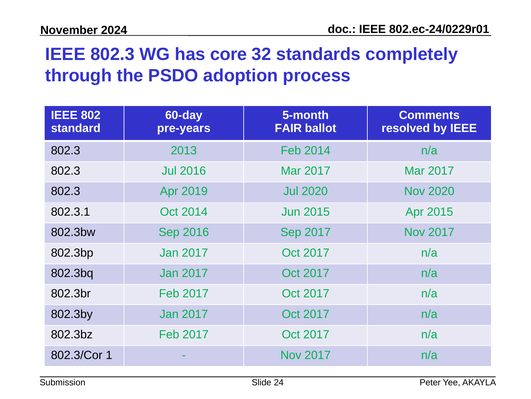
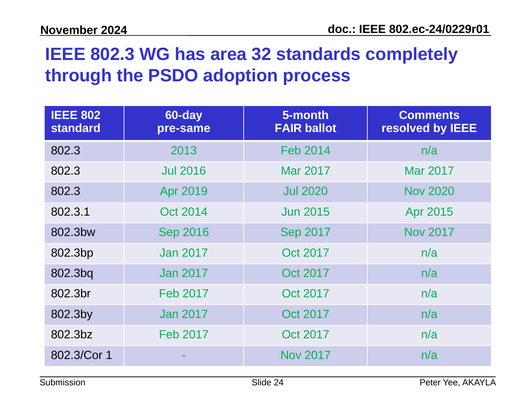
core: core -> area (229, 54)
pre-years: pre-years -> pre-same (184, 128)
